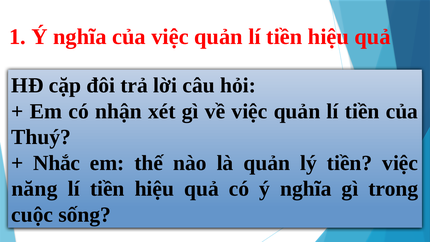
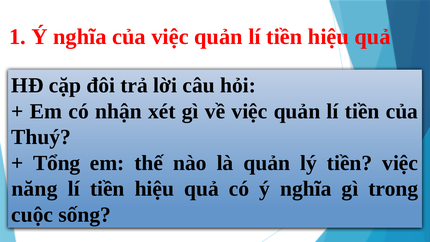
Nhắc: Nhắc -> Tổng (57, 163)
